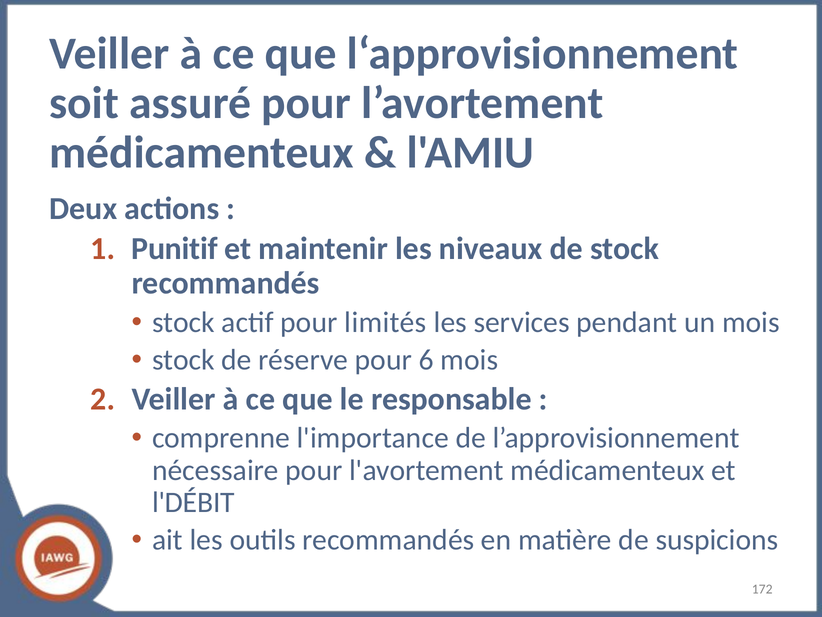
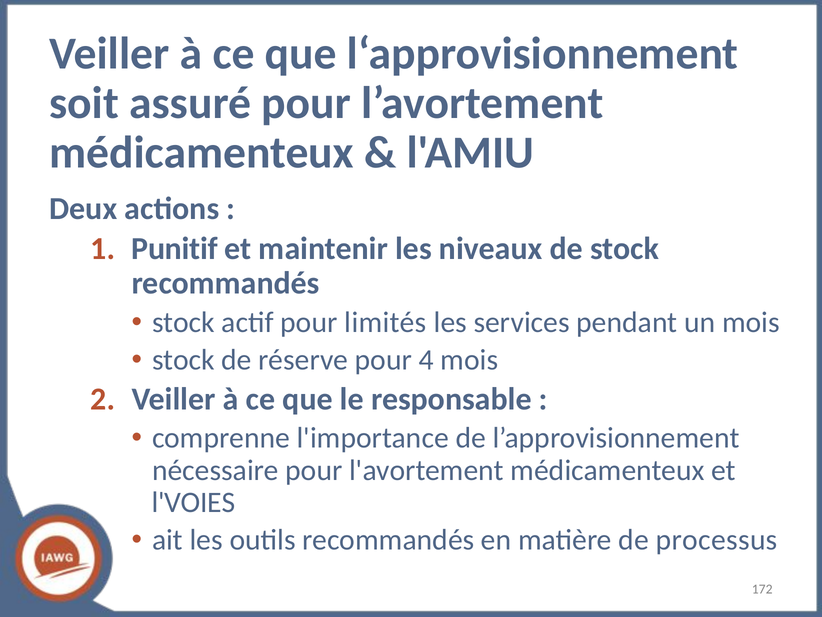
6: 6 -> 4 (426, 360)
l'DÉBIT: l'DÉBIT -> l'VOIES (193, 502)
suspicions: suspicions -> processus (717, 540)
